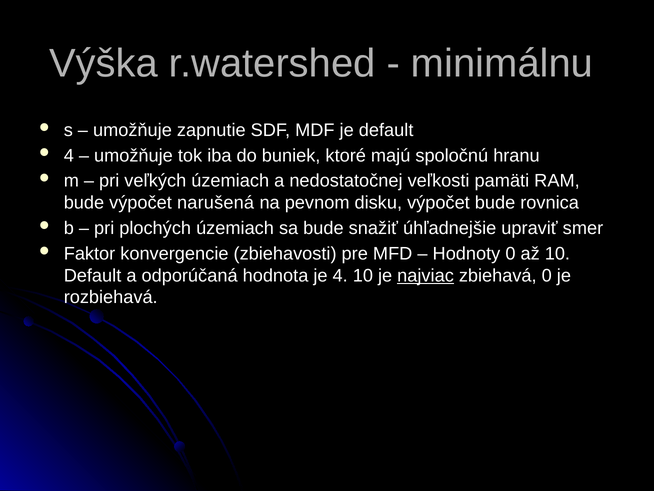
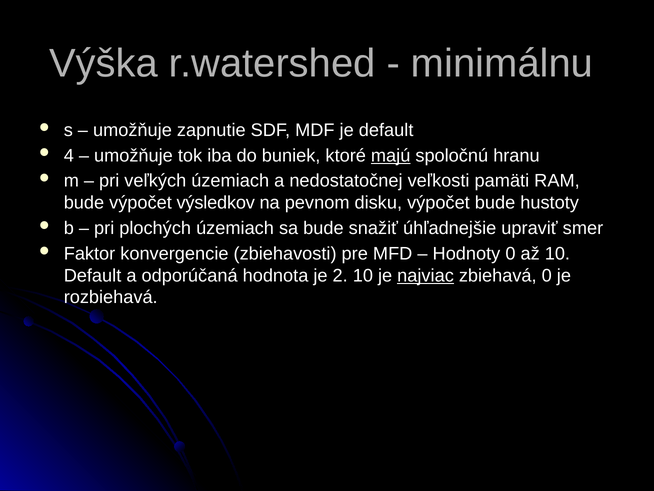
majú underline: none -> present (391, 155)
narušená: narušená -> výsledkov (216, 203)
rovnica: rovnica -> hustoty (550, 203)
je 4: 4 -> 2 (340, 275)
